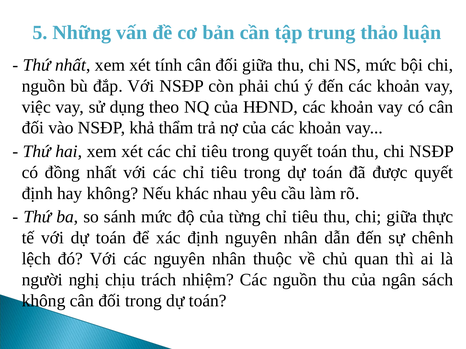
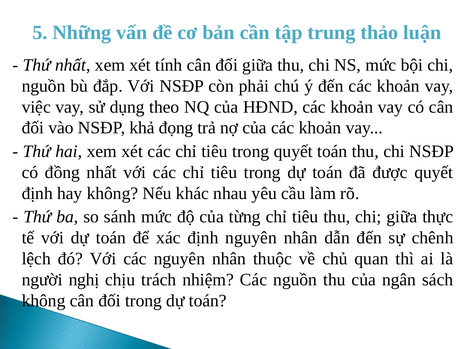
thẩm: thẩm -> đọng (176, 128)
